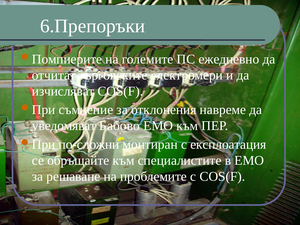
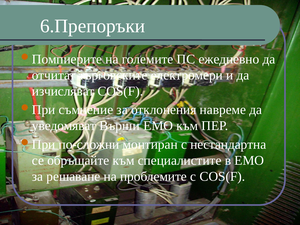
Бабово: Бабово -> Върши (120, 126)
експлоатация: експлоатация -> нестандартна (228, 144)
